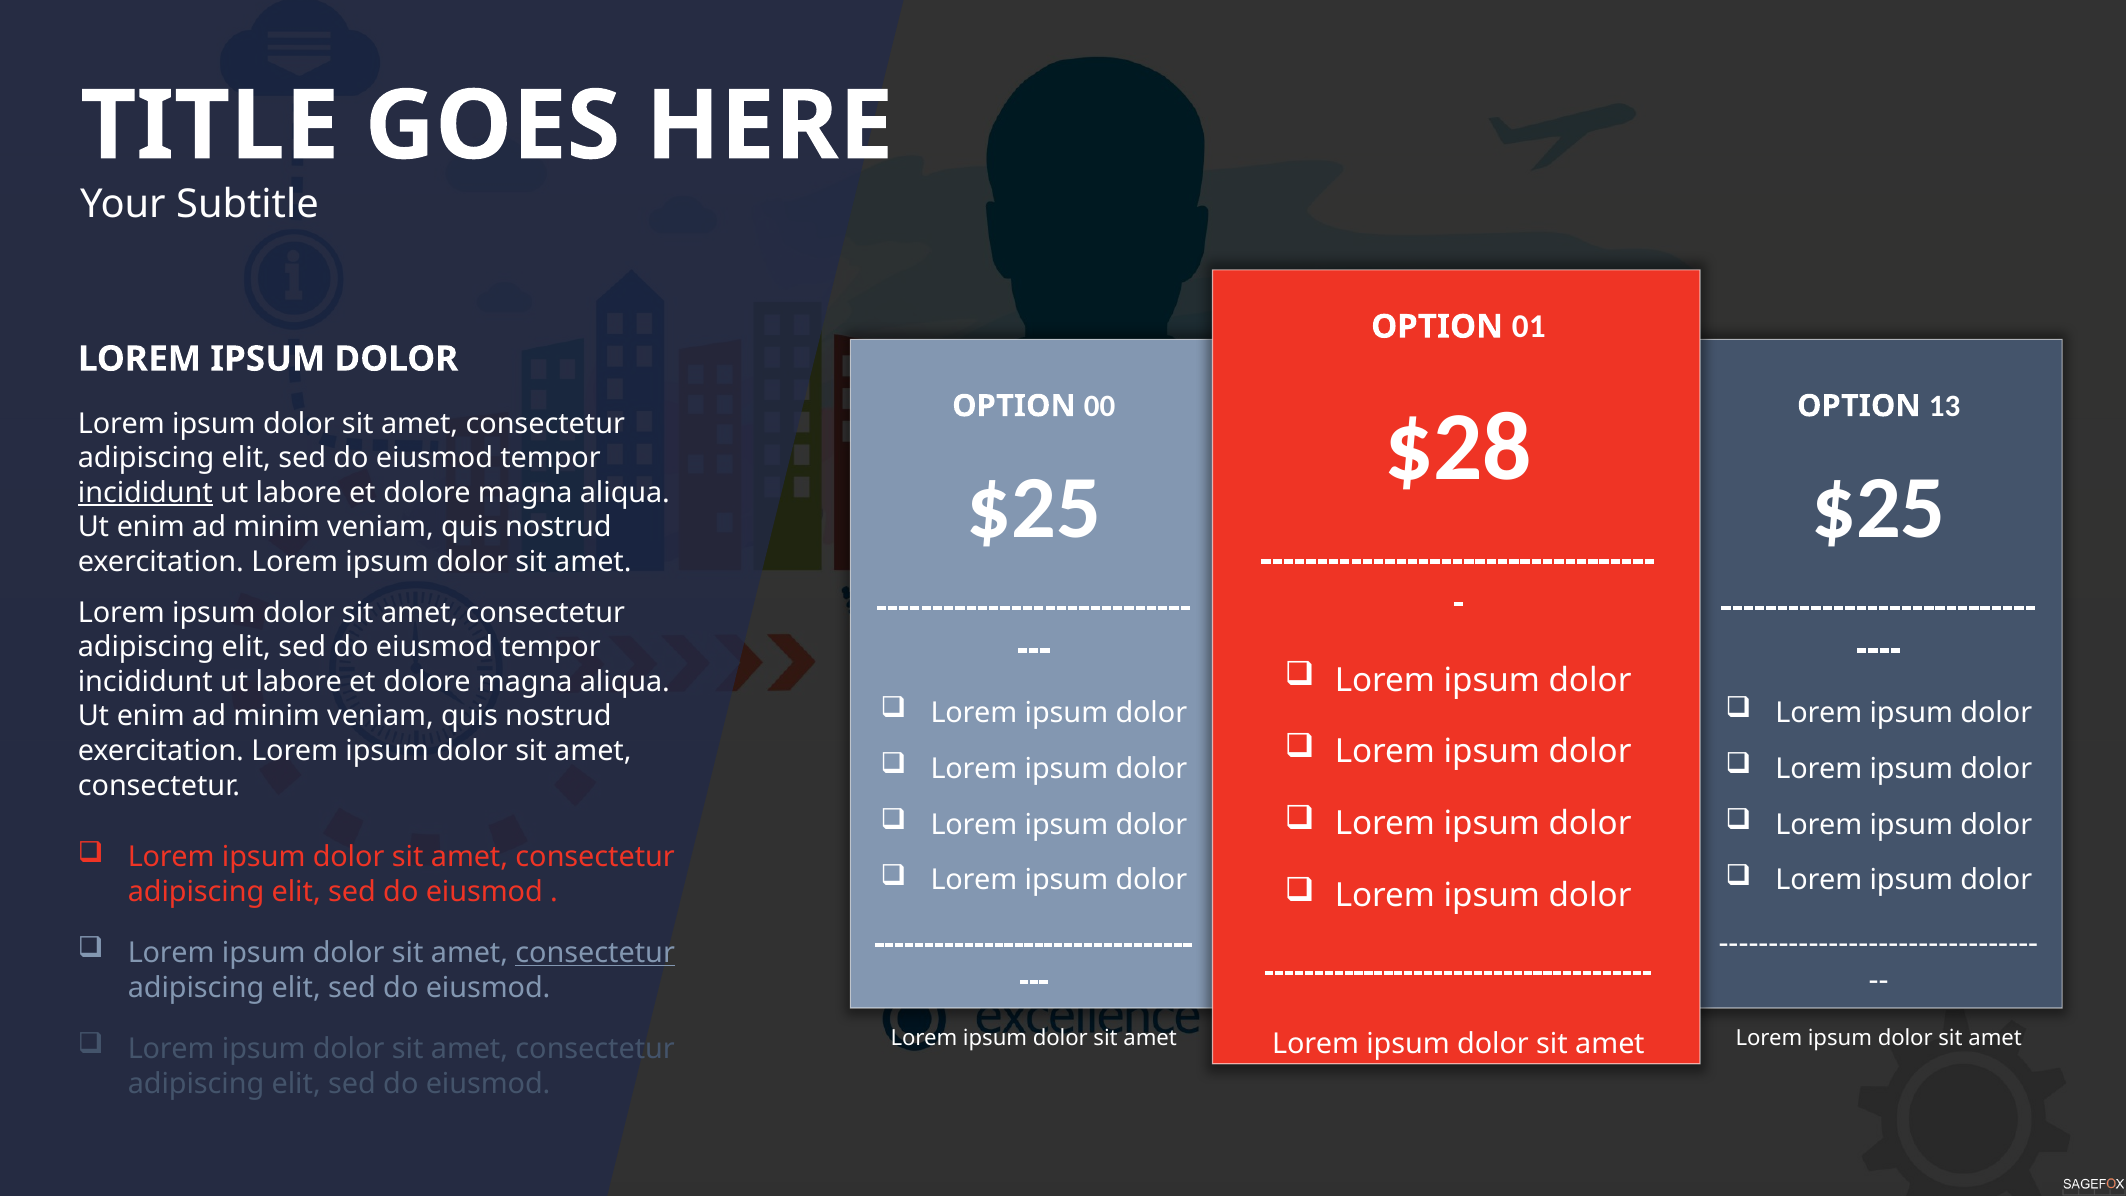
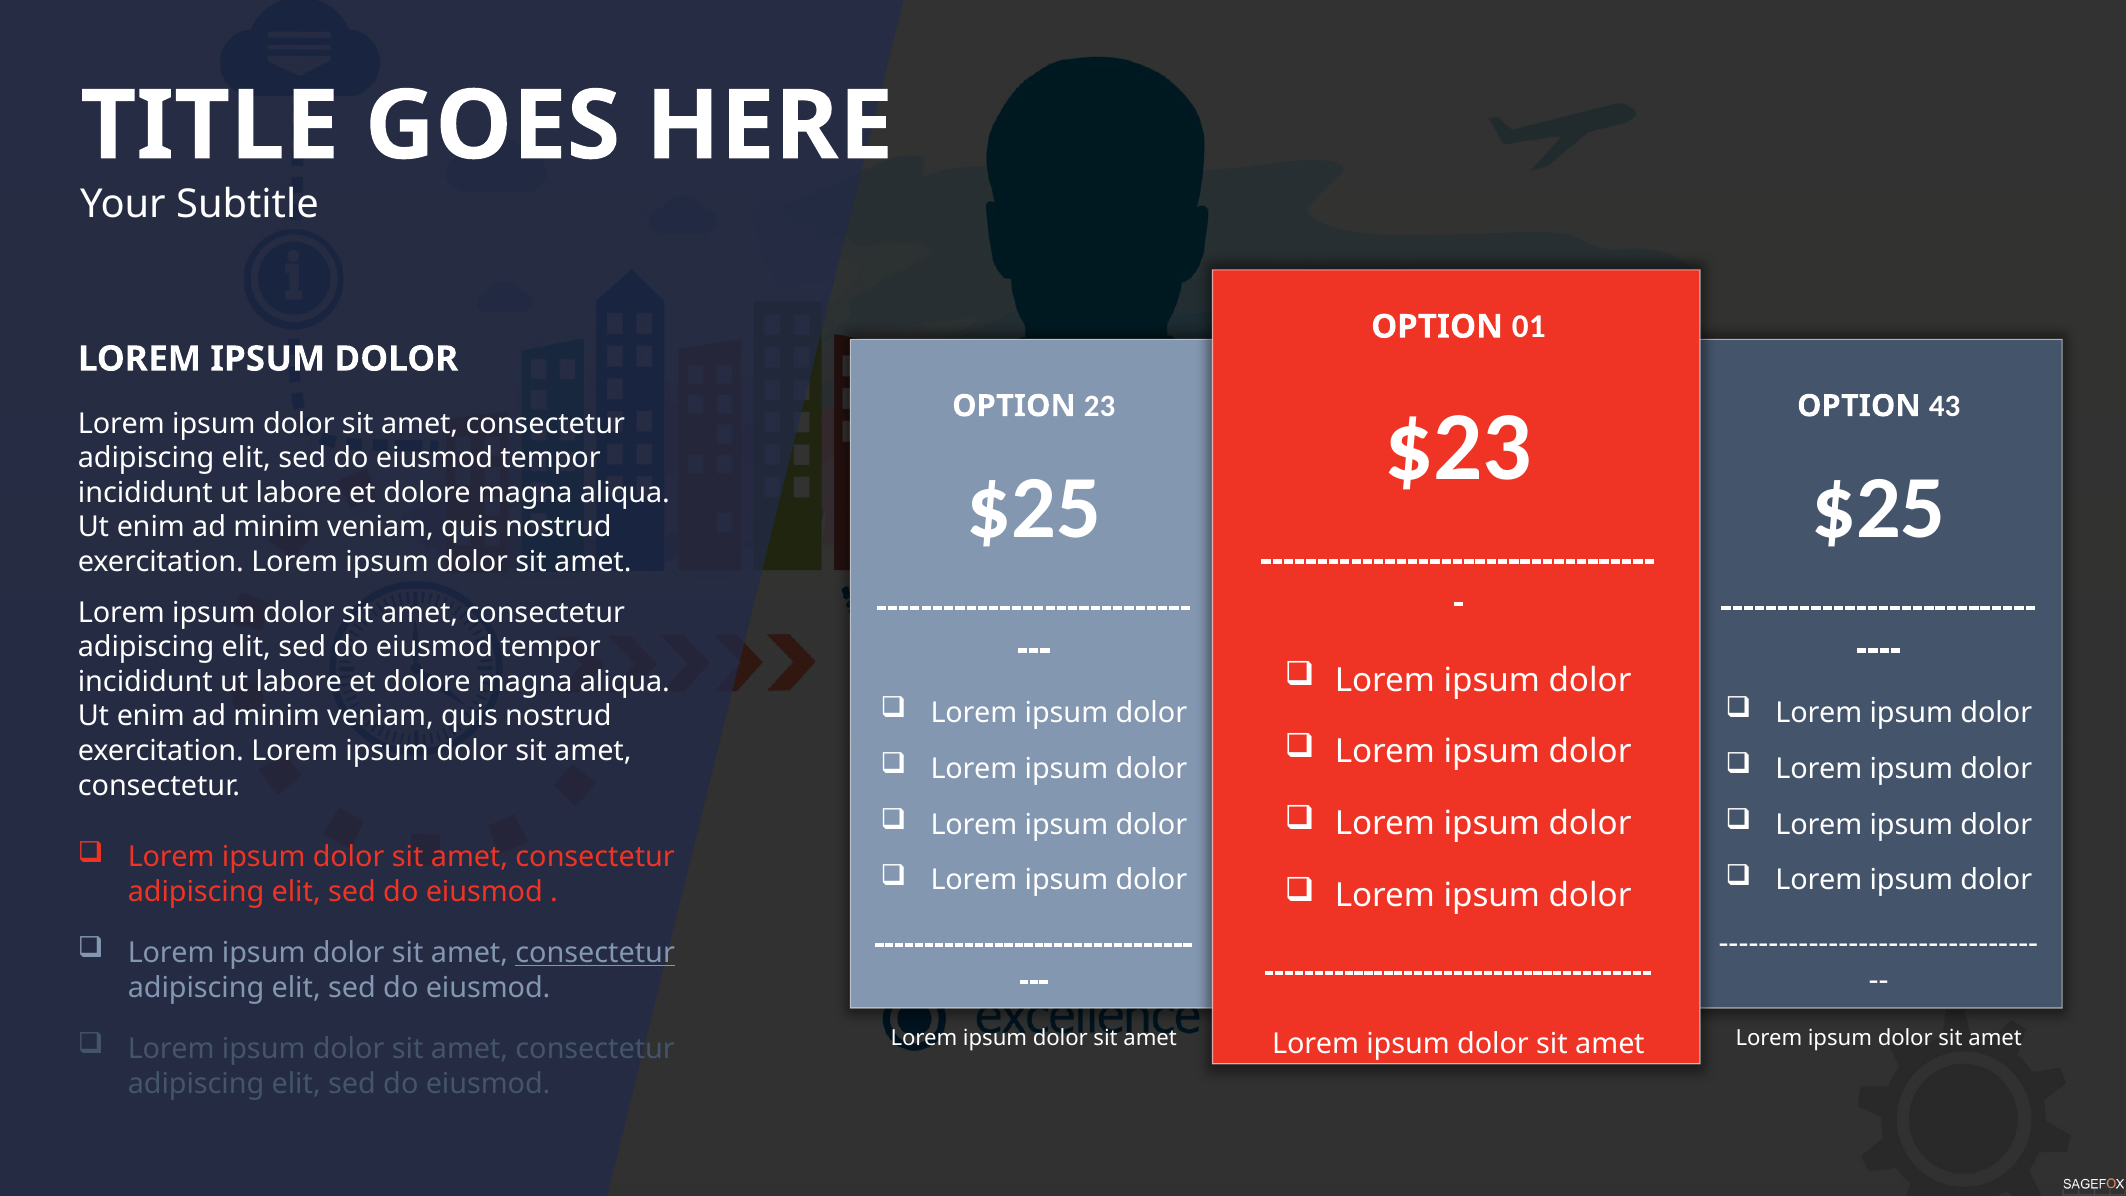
00: 00 -> 23 (1100, 406)
13: 13 -> 43 (1945, 406)
$28: $28 -> $23 (1458, 447)
incididunt underline: present -> none (145, 493)
